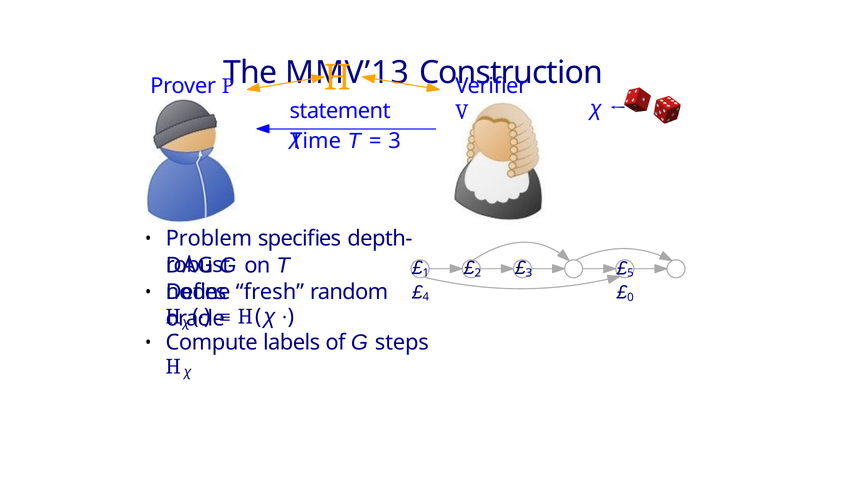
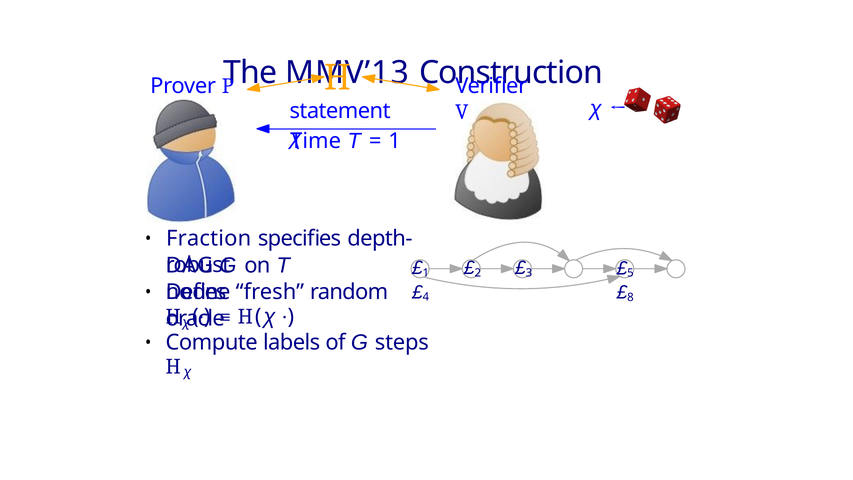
3: 3 -> 1 (395, 141)
Problem: Problem -> Fraction (209, 239)
0: 0 -> 8 (630, 297)
